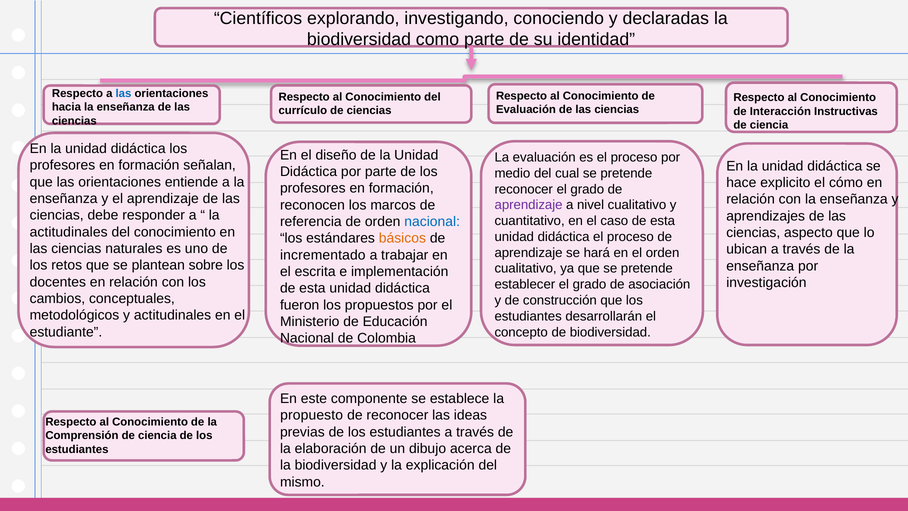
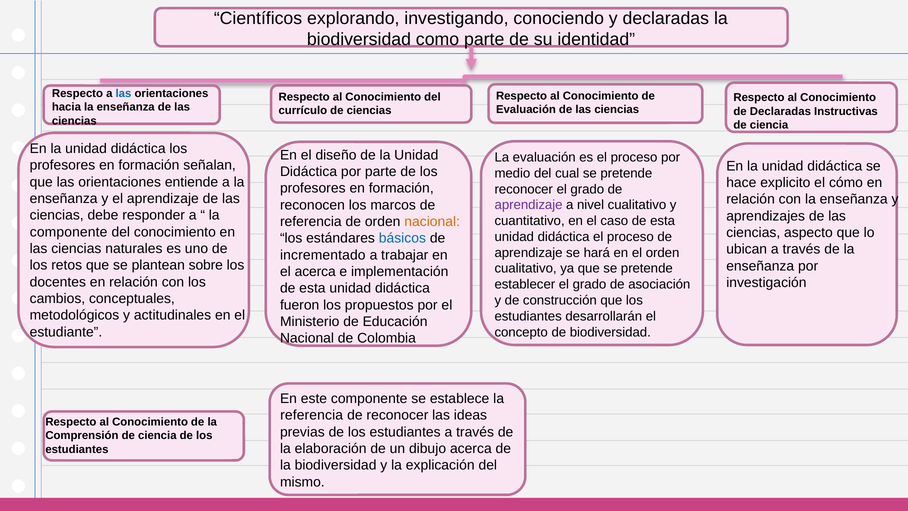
de Interacción: Interacción -> Declaradas (780, 111)
nacional colour: blue -> orange (432, 222)
actitudinales: actitudinales -> componente (69, 232)
básicos colour: orange -> blue (402, 238)
el escrita: escrita -> acerca (315, 272)
propuesto: propuesto -> referencia (312, 415)
